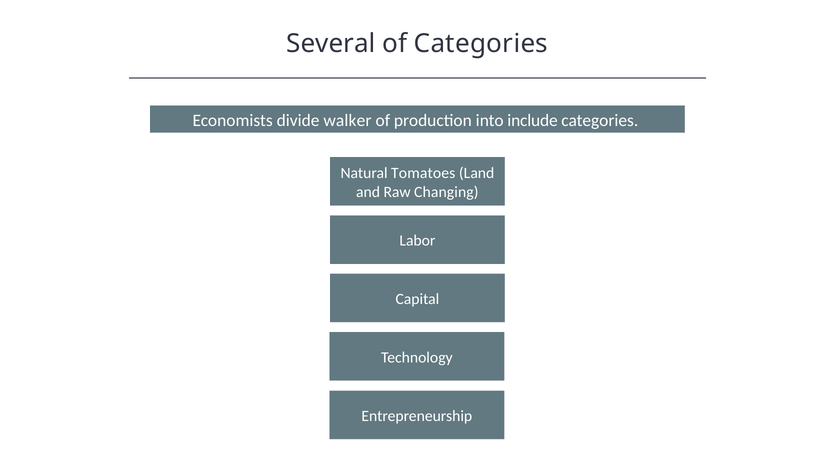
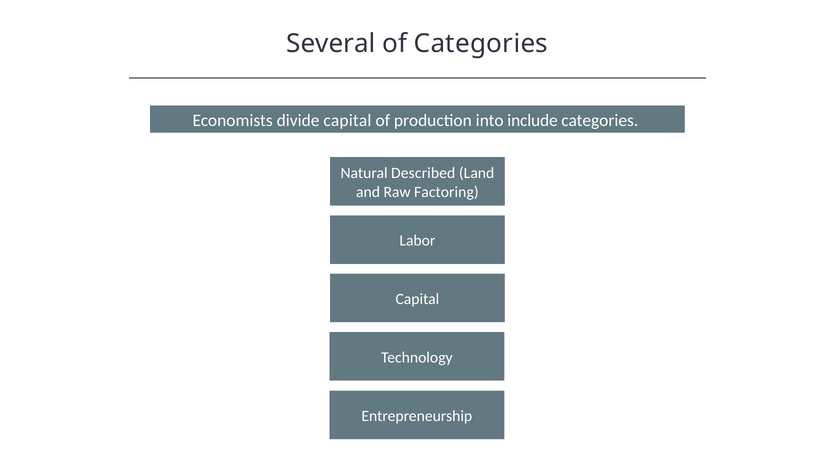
divide walker: walker -> capital (347, 120)
Tomatoes: Tomatoes -> Described (423, 173)
Changing: Changing -> Factoring (446, 192)
